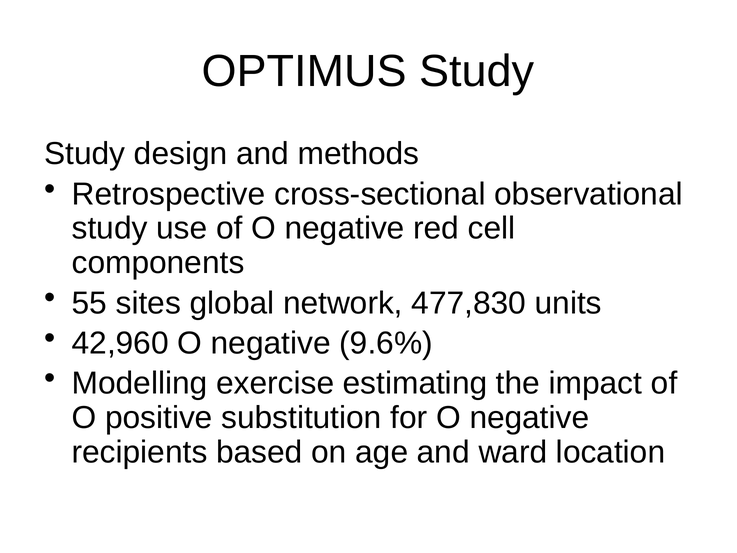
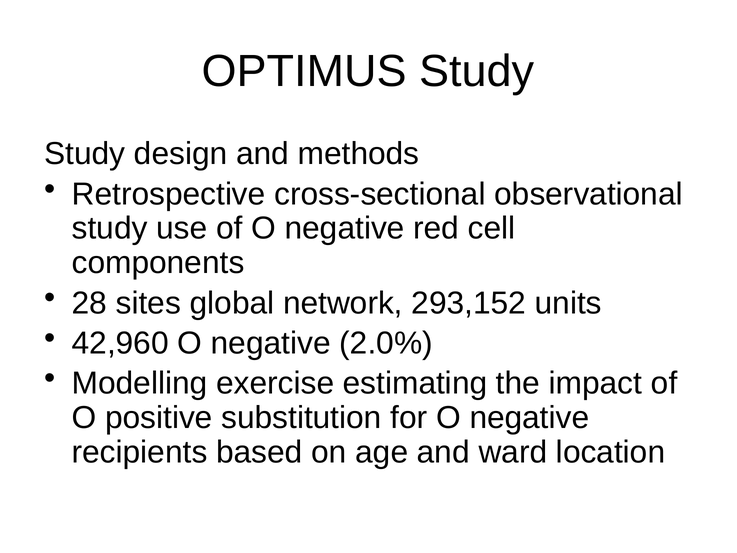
55: 55 -> 28 (89, 303)
477,830: 477,830 -> 293,152 (469, 303)
9.6%: 9.6% -> 2.0% (386, 343)
